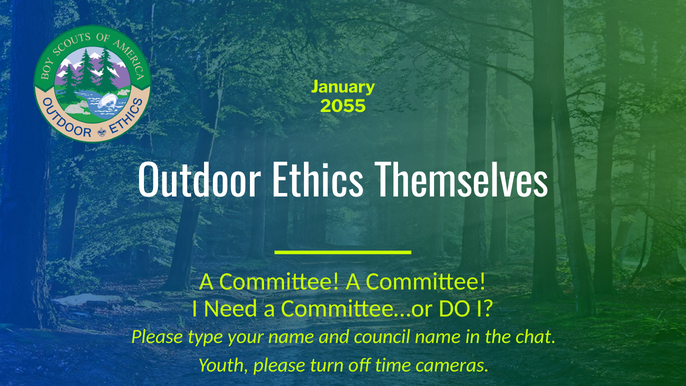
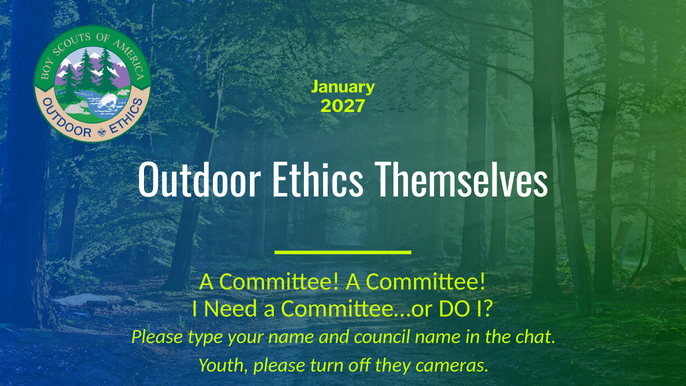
2055: 2055 -> 2027 (343, 106)
time: time -> they (393, 365)
